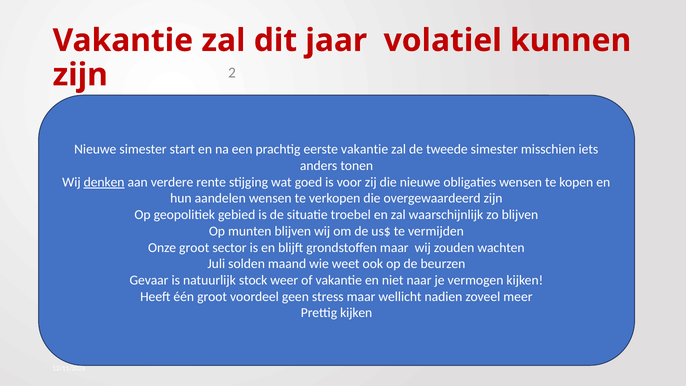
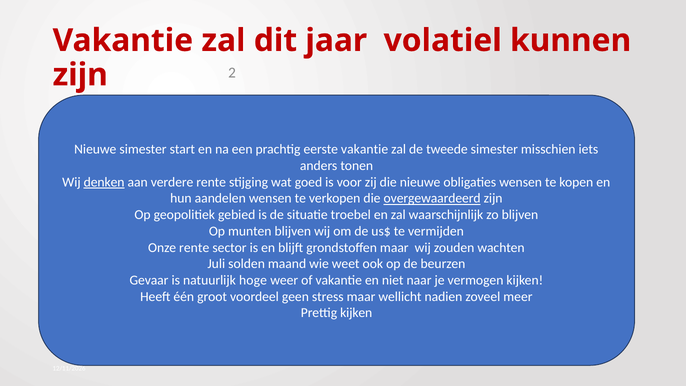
overgewaardeerd underline: none -> present (432, 198)
Onze groot: groot -> rente (194, 247)
stock: stock -> hoge (253, 280)
